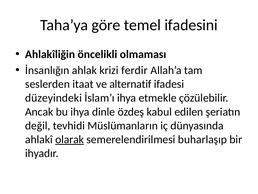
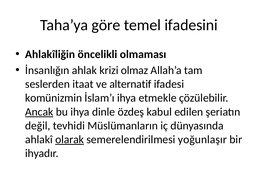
ferdir: ferdir -> olmaz (135, 70)
düzeyindeki: düzeyindeki -> komünizmin (54, 98)
Ancak underline: none -> present (39, 112)
buharlaşıp: buharlaşıp -> yoğunlaşır (202, 139)
